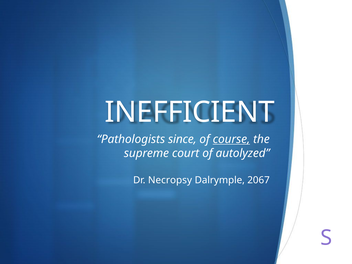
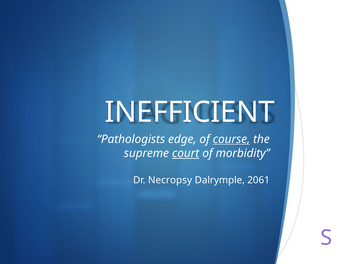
since: since -> edge (182, 139)
court underline: none -> present (186, 153)
autolyzed: autolyzed -> morbidity (243, 153)
2067: 2067 -> 2061 (259, 180)
